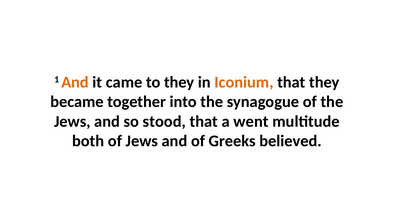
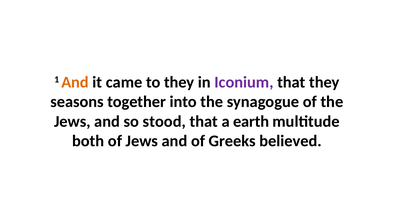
Iconium colour: orange -> purple (244, 82)
became: became -> seasons (77, 102)
went: went -> earth (251, 122)
